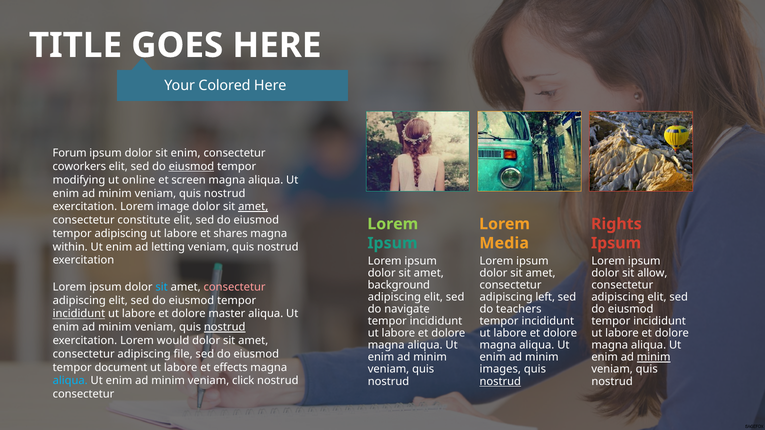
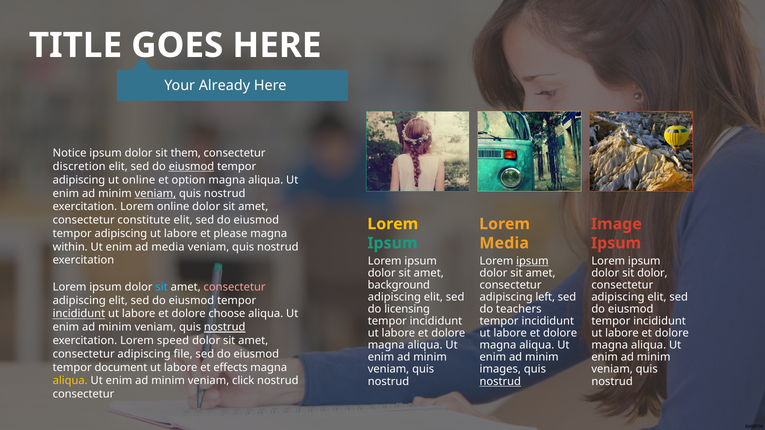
Colored: Colored -> Already (224, 86)
Forum: Forum -> Notice (70, 153)
sit enim: enim -> them (186, 153)
coworkers: coworkers -> discretion (79, 167)
modifying: modifying -> adipiscing (79, 180)
screen: screen -> option (189, 180)
veniam underline: none -> present (155, 193)
Lorem image: image -> online (173, 207)
amet underline: present -> none (253, 207)
Lorem colour: light green -> yellow (393, 224)
Rights: Rights -> Image (616, 224)
shares: shares -> please (230, 234)
ad letting: letting -> media (168, 247)
ipsum underline: none -> present (532, 261)
sit allow: allow -> dolor (652, 273)
navigate: navigate -> licensing (407, 309)
master: master -> choose (227, 314)
would: would -> speed (173, 341)
minim underline: present -> none (654, 358)
aliqua colour: light blue -> yellow (70, 381)
